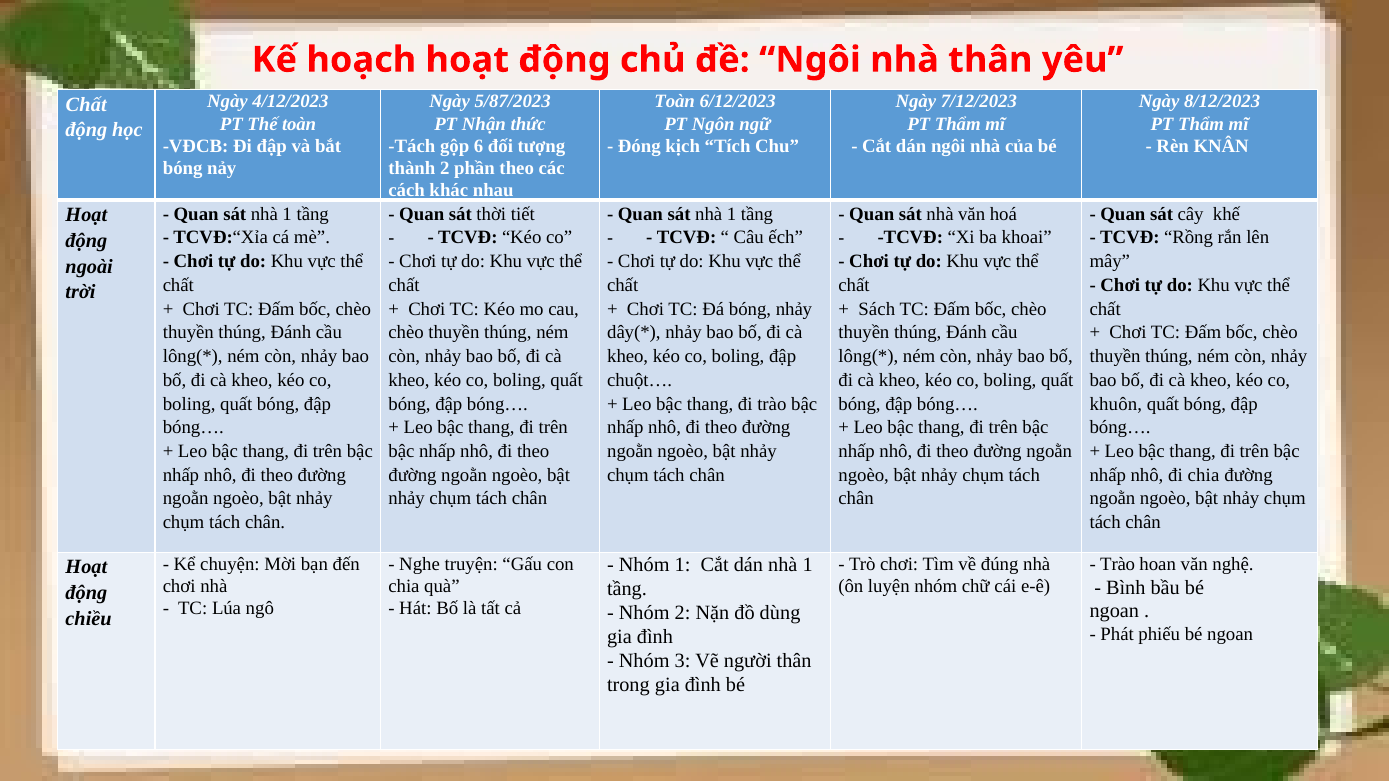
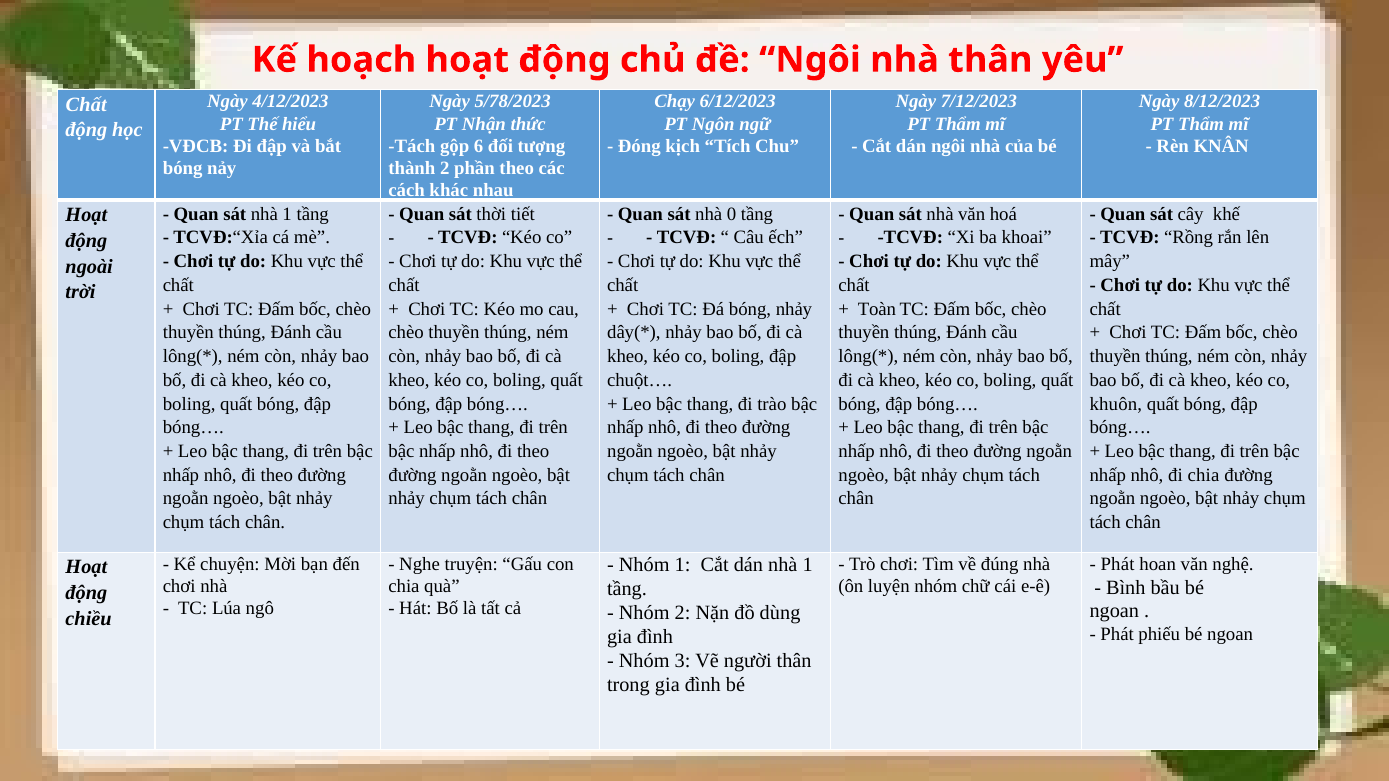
5/87/2023: 5/87/2023 -> 5/78/2023 (513, 102)
Toàn: Toàn -> Chạy (675, 102)
Thế toàn: toàn -> hiểu (299, 124)
1: 1 -> 0 (731, 214)
Sách: Sách -> Toàn (877, 309)
Trào: Trào -> Phát (1118, 564)
